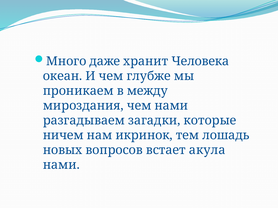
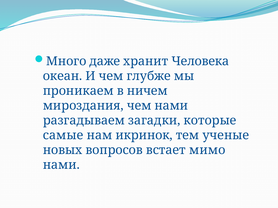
между: между -> ничем (147, 91)
ничем: ничем -> самые (63, 136)
лошадь: лошадь -> ученые (226, 136)
акула: акула -> мимо (207, 150)
